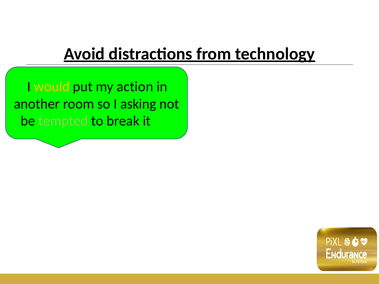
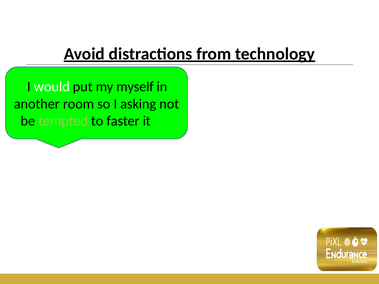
would colour: yellow -> white (52, 87)
action: action -> myself (135, 87)
break: break -> faster (123, 121)
